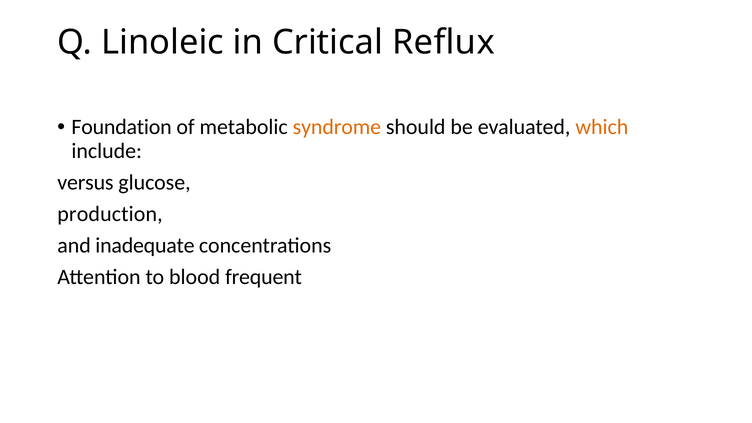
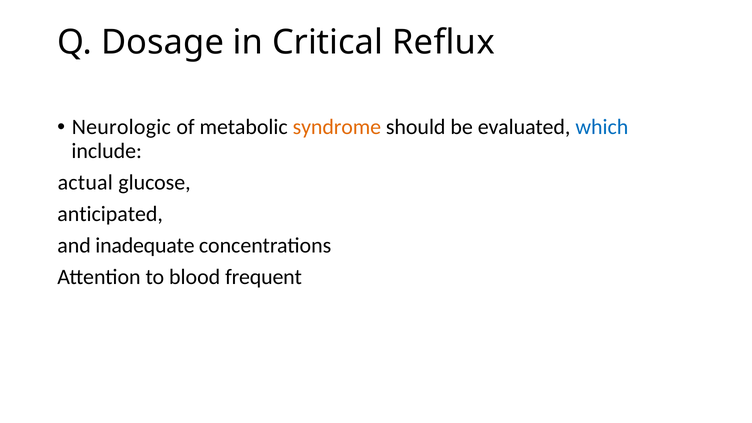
Linoleic: Linoleic -> Dosage (162, 42)
Foundation: Foundation -> Neurologic (121, 127)
which colour: orange -> blue (602, 127)
versus: versus -> actual (85, 182)
production: production -> anticipated (110, 214)
